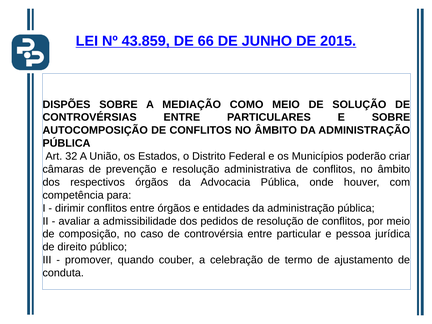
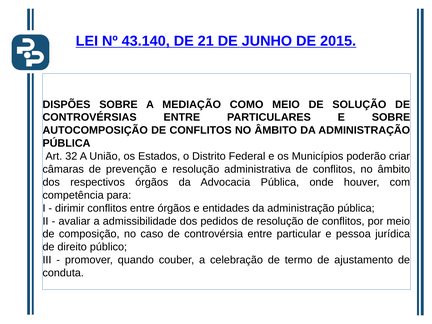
43.859: 43.859 -> 43.140 (146, 41)
66: 66 -> 21 (206, 41)
